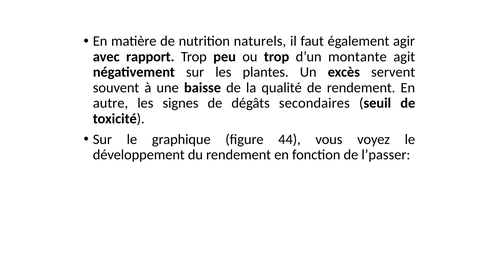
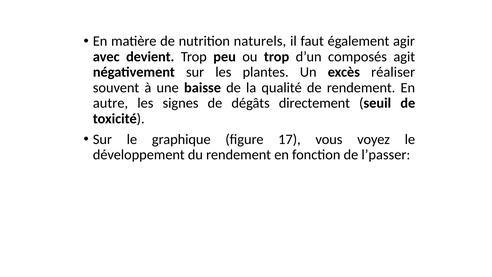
rapport: rapport -> devient (150, 57)
montante: montante -> composés (357, 57)
servent: servent -> réaliser (393, 72)
secondaires: secondaires -> directement (314, 103)
44: 44 -> 17 (289, 139)
